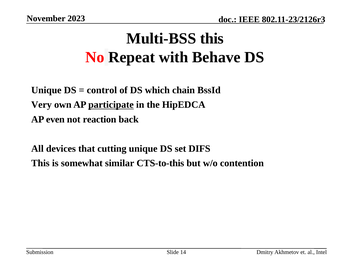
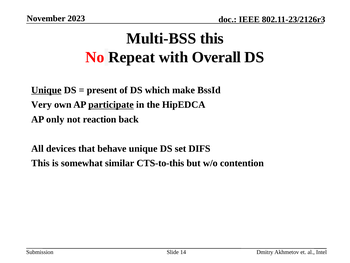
Behave: Behave -> Overall (216, 57)
Unique underline: none -> present (46, 90)
control: control -> present (102, 90)
chain: chain -> make (184, 90)
even: even -> only (55, 119)
cutting: cutting -> behave (112, 148)
